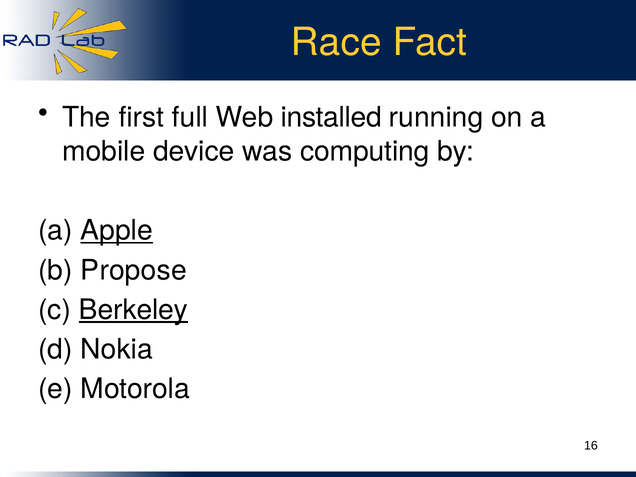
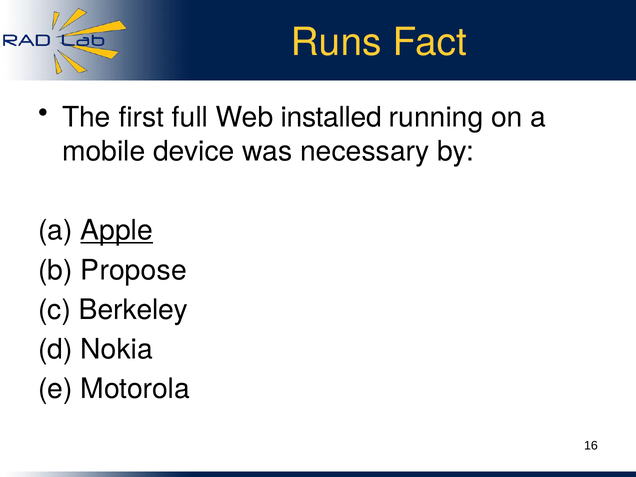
Race: Race -> Runs (336, 42)
computing: computing -> necessary (365, 151)
Berkeley underline: present -> none (133, 310)
